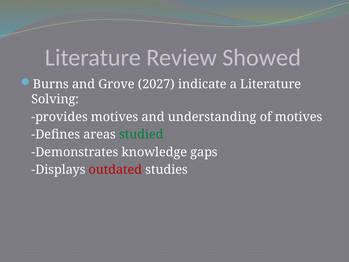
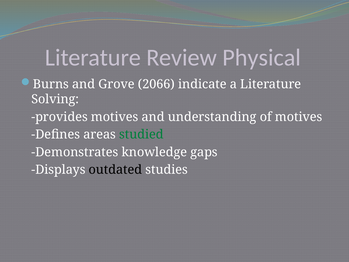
Showed: Showed -> Physical (262, 58)
2027: 2027 -> 2066 (156, 84)
outdated colour: red -> black (115, 170)
